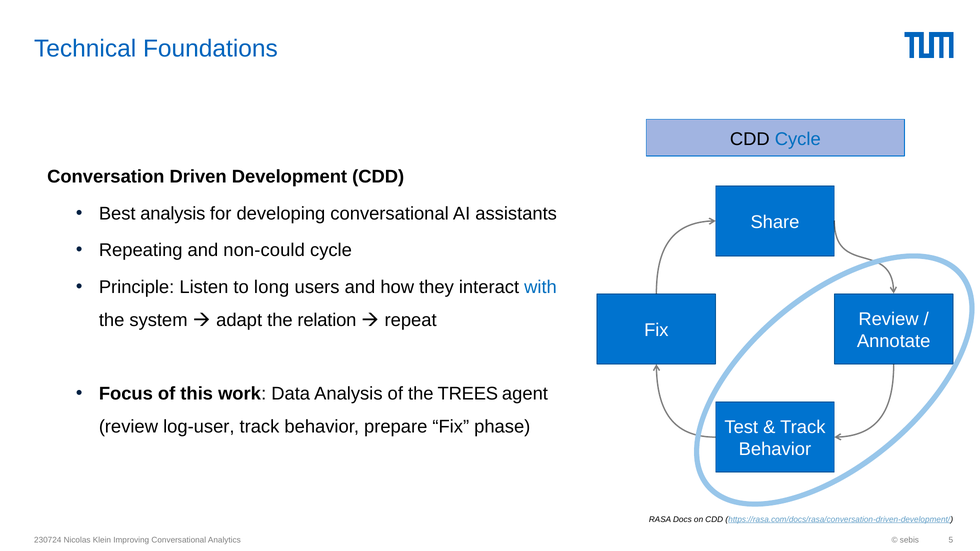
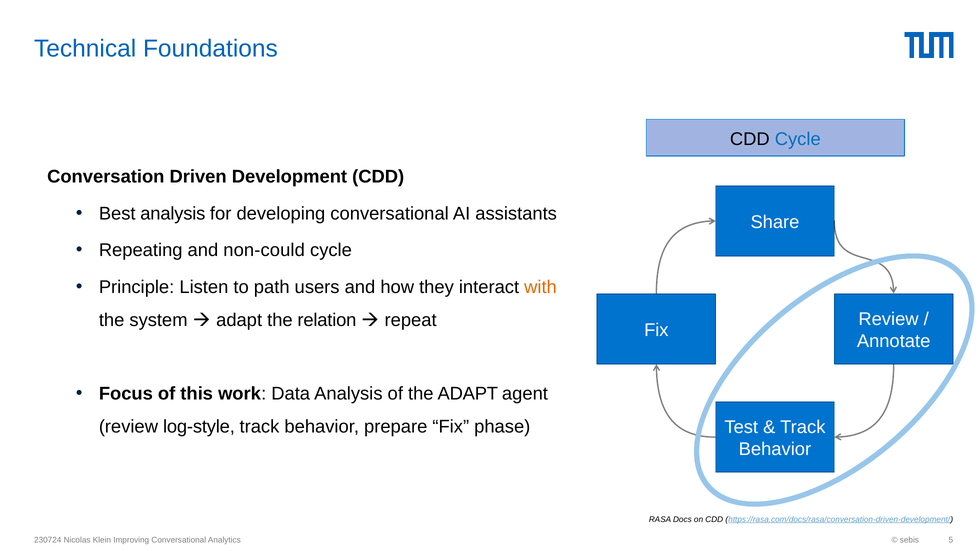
long: long -> path (272, 287)
with colour: blue -> orange (540, 287)
the TREES: TREES -> ADAPT (468, 394)
log-user: log-user -> log-style (199, 427)
